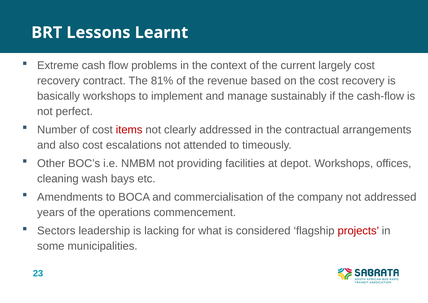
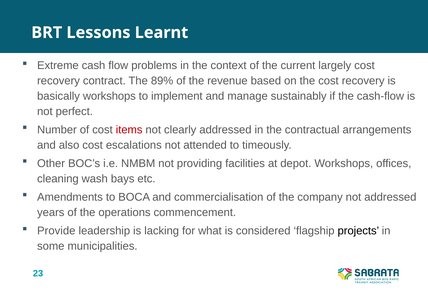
81%: 81% -> 89% (162, 81)
Sectors: Sectors -> Provide (56, 231)
projects colour: red -> black (358, 231)
